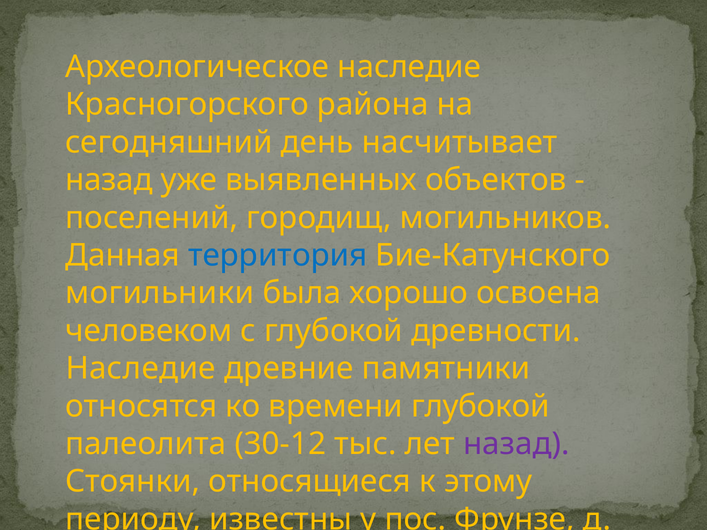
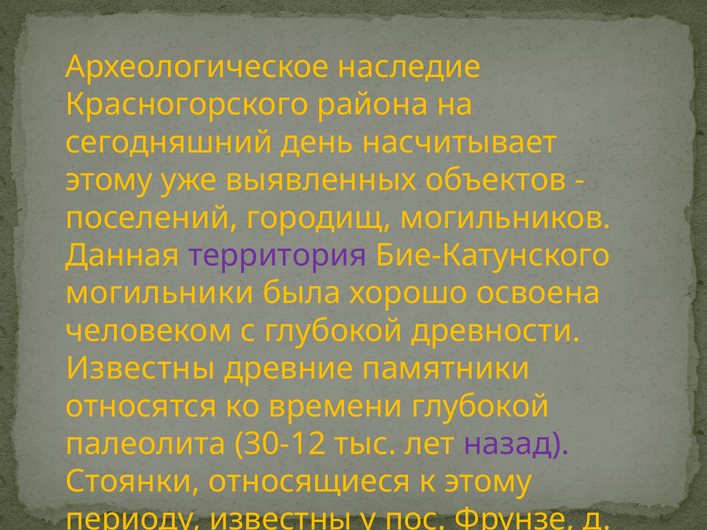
назад: назад -> этому (109, 180)
территория colour: blue -> purple (278, 256)
Наследие: Наследие -> Известны (141, 369)
